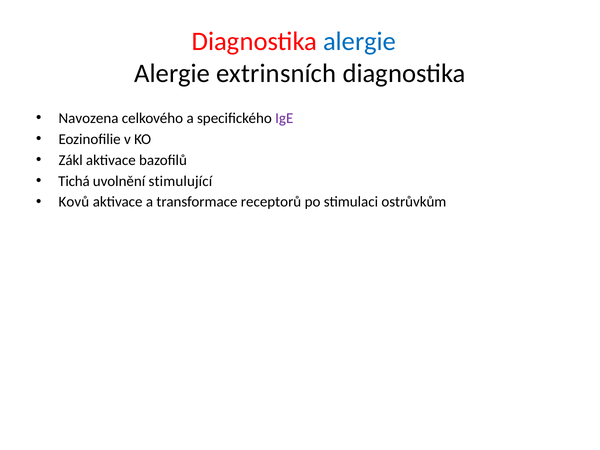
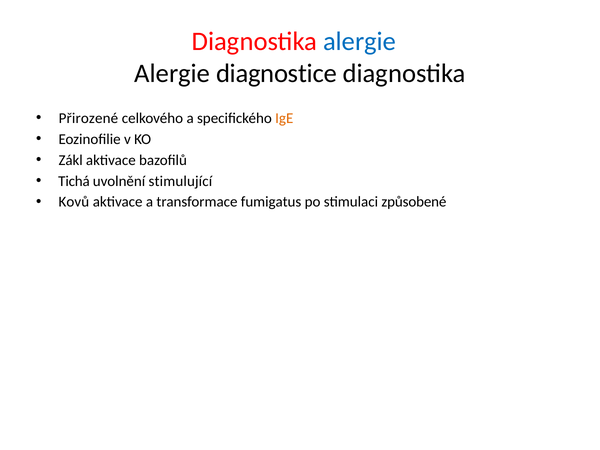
extrinsních: extrinsních -> diagnostice (276, 73)
Navozena: Navozena -> Přirozené (88, 118)
IgE colour: purple -> orange (284, 118)
receptorů: receptorů -> fumigatus (271, 202)
ostrůvkům: ostrůvkům -> způsobené (414, 202)
